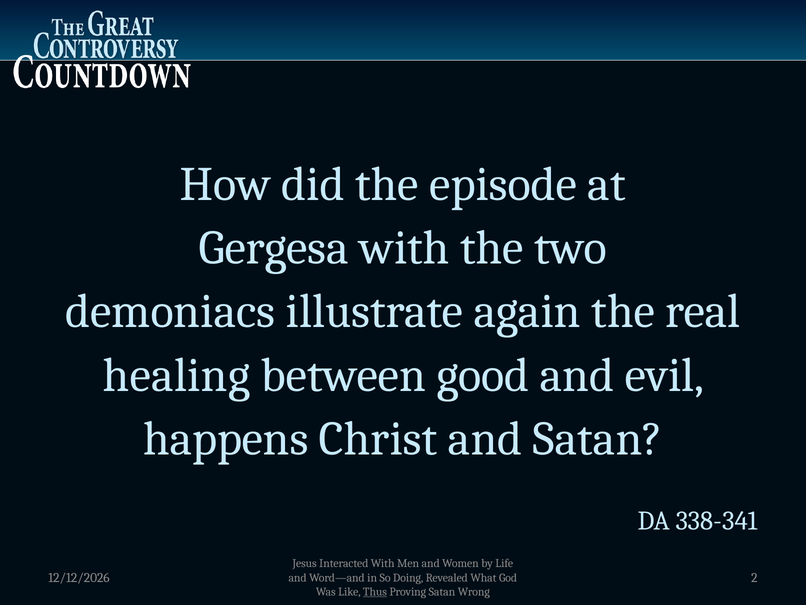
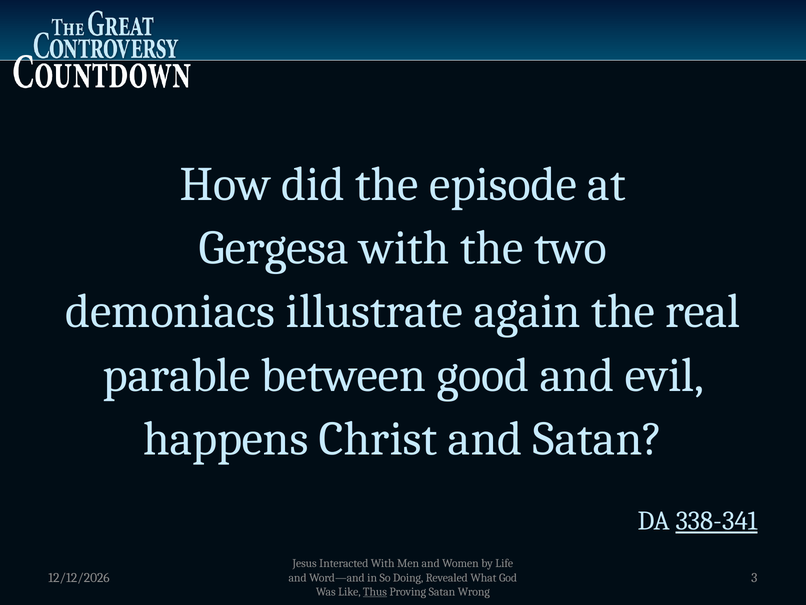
healing: healing -> parable (177, 375)
338-341 underline: none -> present (717, 521)
2: 2 -> 3 (754, 577)
